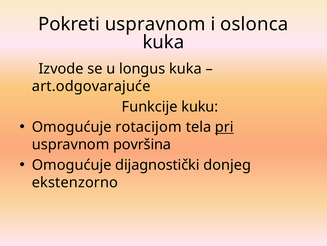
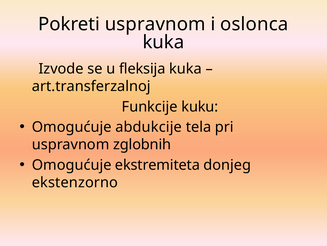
longus: longus -> fleksija (142, 69)
art.odgovarajuće: art.odgovarajuće -> art.transferzalnoj (91, 86)
rotacijom: rotacijom -> abdukcije (149, 127)
pri underline: present -> none (224, 127)
površina: površina -> zglobnih (142, 144)
dijagnostički: dijagnostički -> ekstremiteta (157, 165)
